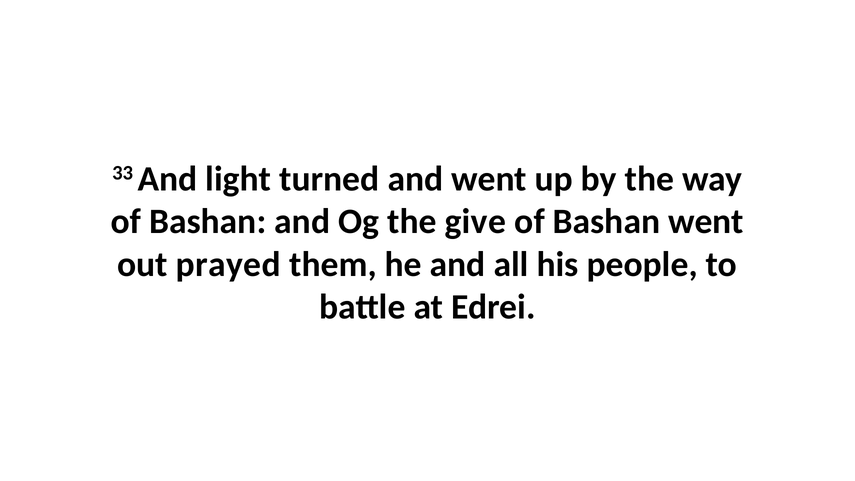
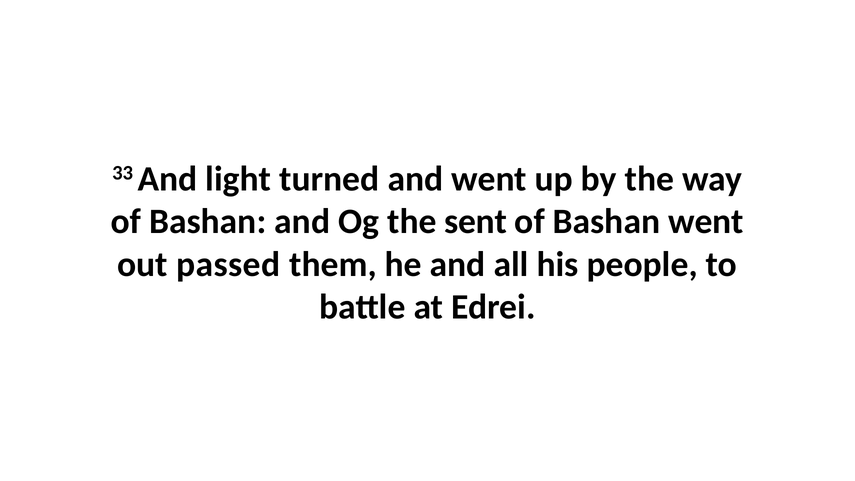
give: give -> sent (476, 222)
prayed: prayed -> passed (228, 264)
